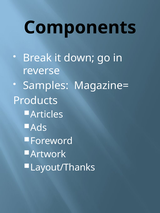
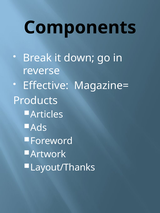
Samples: Samples -> Effective (46, 86)
